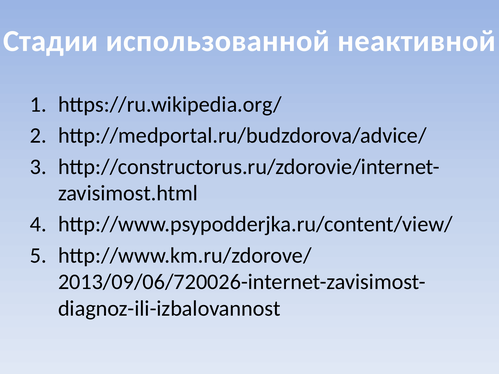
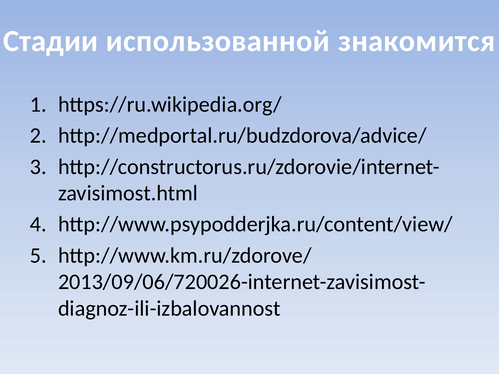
неактивной: неактивной -> знакомится (417, 41)
